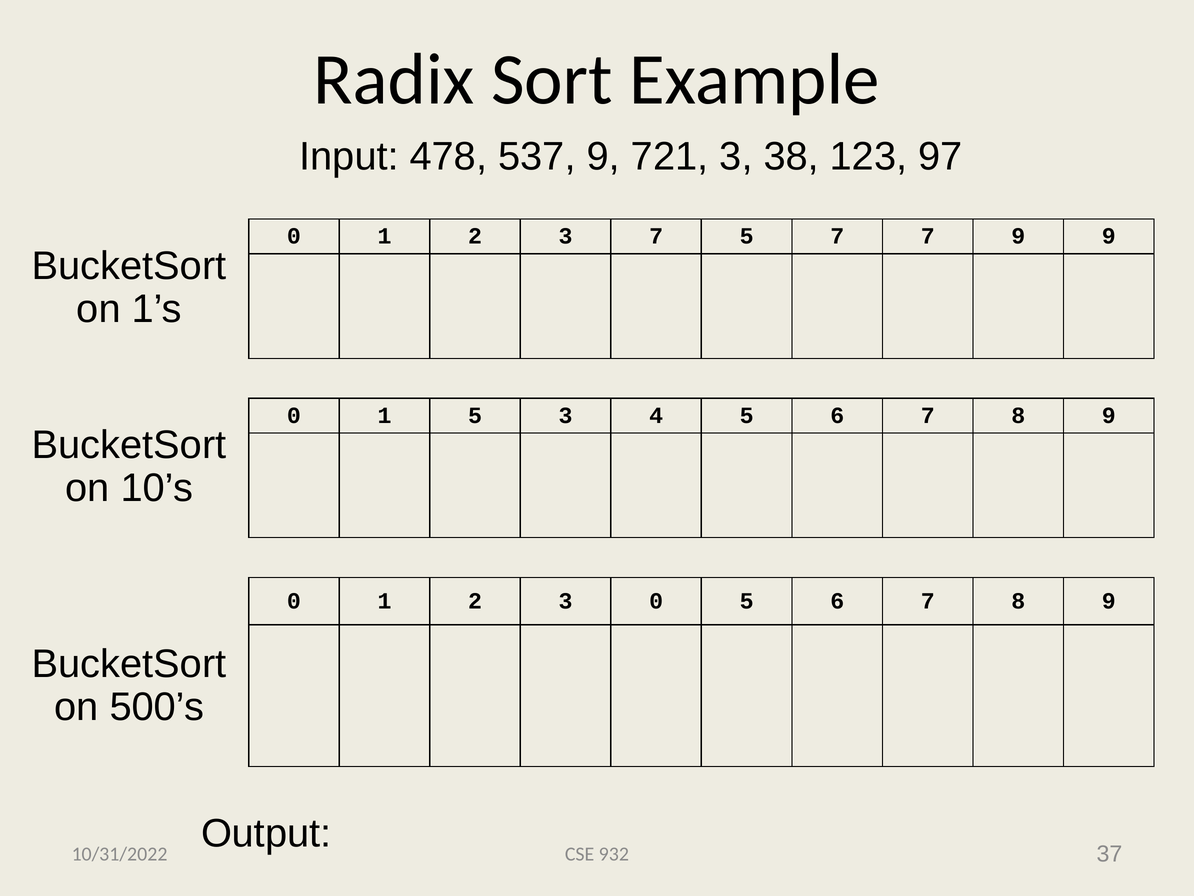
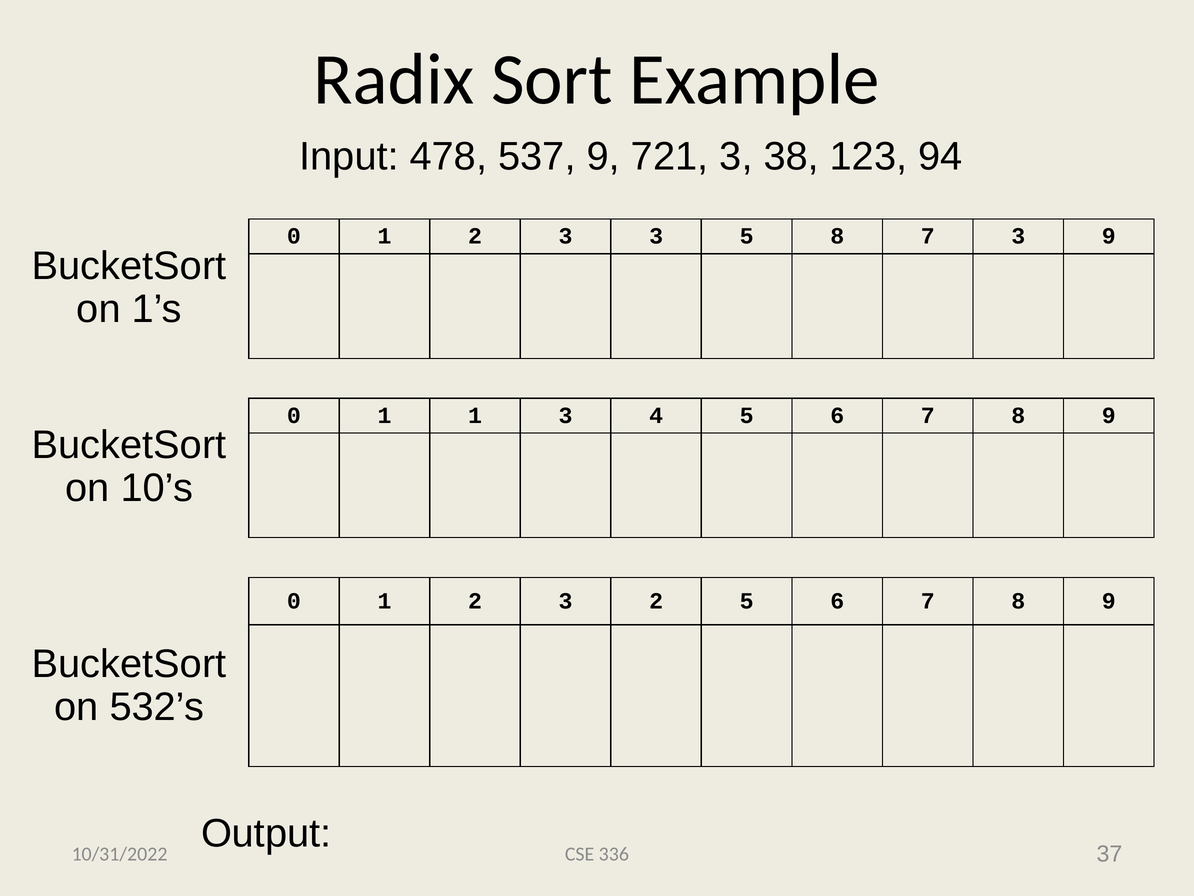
97: 97 -> 94 (940, 156)
3 7: 7 -> 3 (656, 236)
5 7: 7 -> 8 (837, 236)
7 9: 9 -> 3 (1018, 236)
1 5: 5 -> 1 (475, 415)
3 0: 0 -> 2 (656, 601)
500’s: 500’s -> 532’s (157, 707)
932: 932 -> 336 (614, 854)
